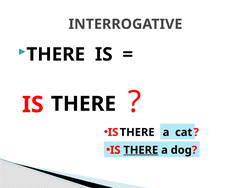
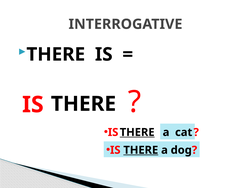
THERE underline: none -> present (137, 132)
